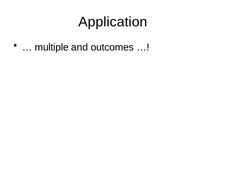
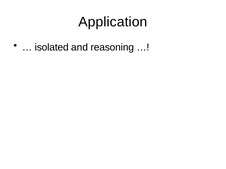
multiple: multiple -> isolated (52, 47)
outcomes: outcomes -> reasoning (112, 47)
